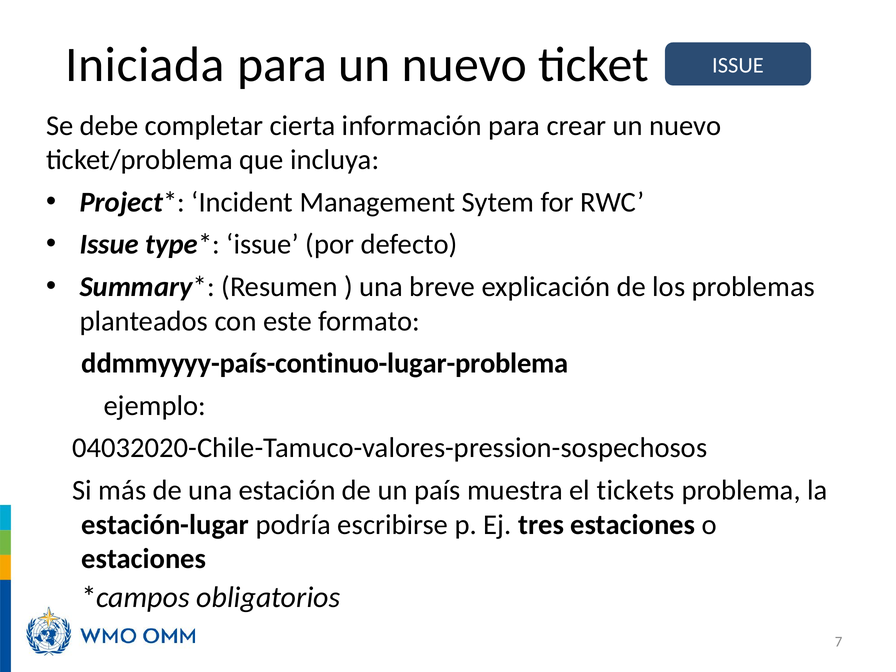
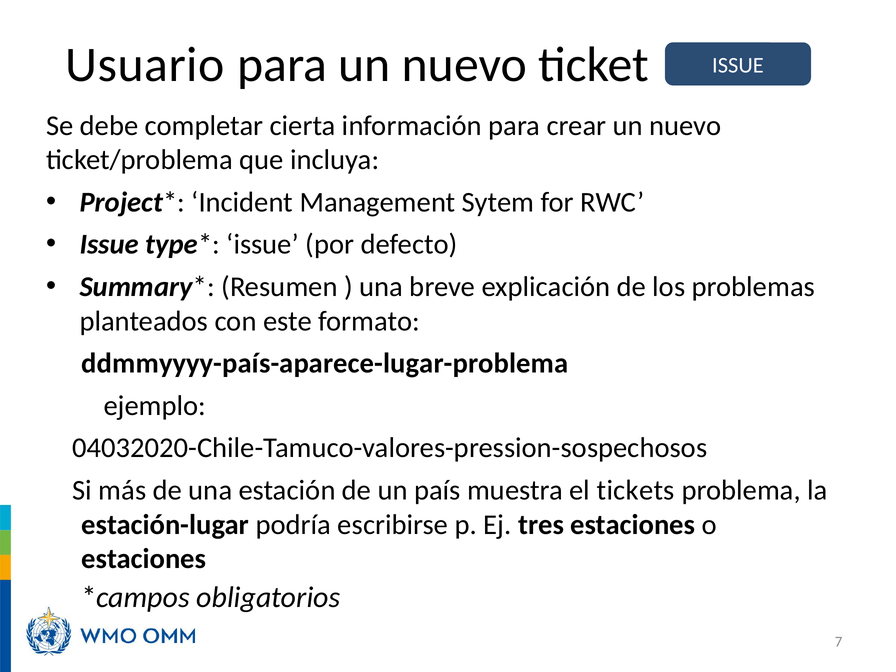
Iniciada: Iniciada -> Usuario (145, 65)
ddmmyyyy-país-continuo-lugar-problema: ddmmyyyy-país-continuo-lugar-problema -> ddmmyyyy-país-aparece-lugar-problema (325, 363)
